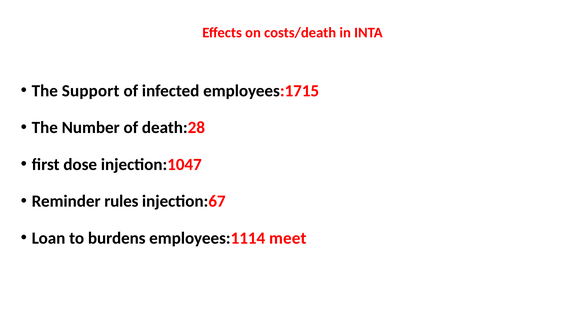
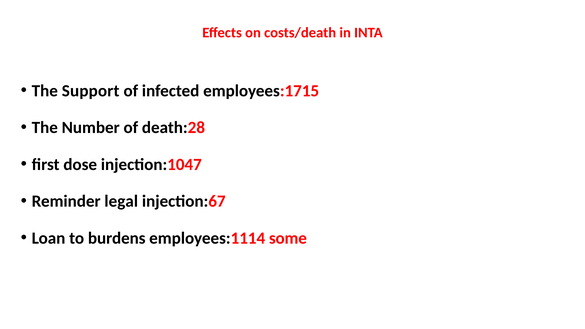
rules: rules -> legal (121, 201)
meet: meet -> some (288, 238)
